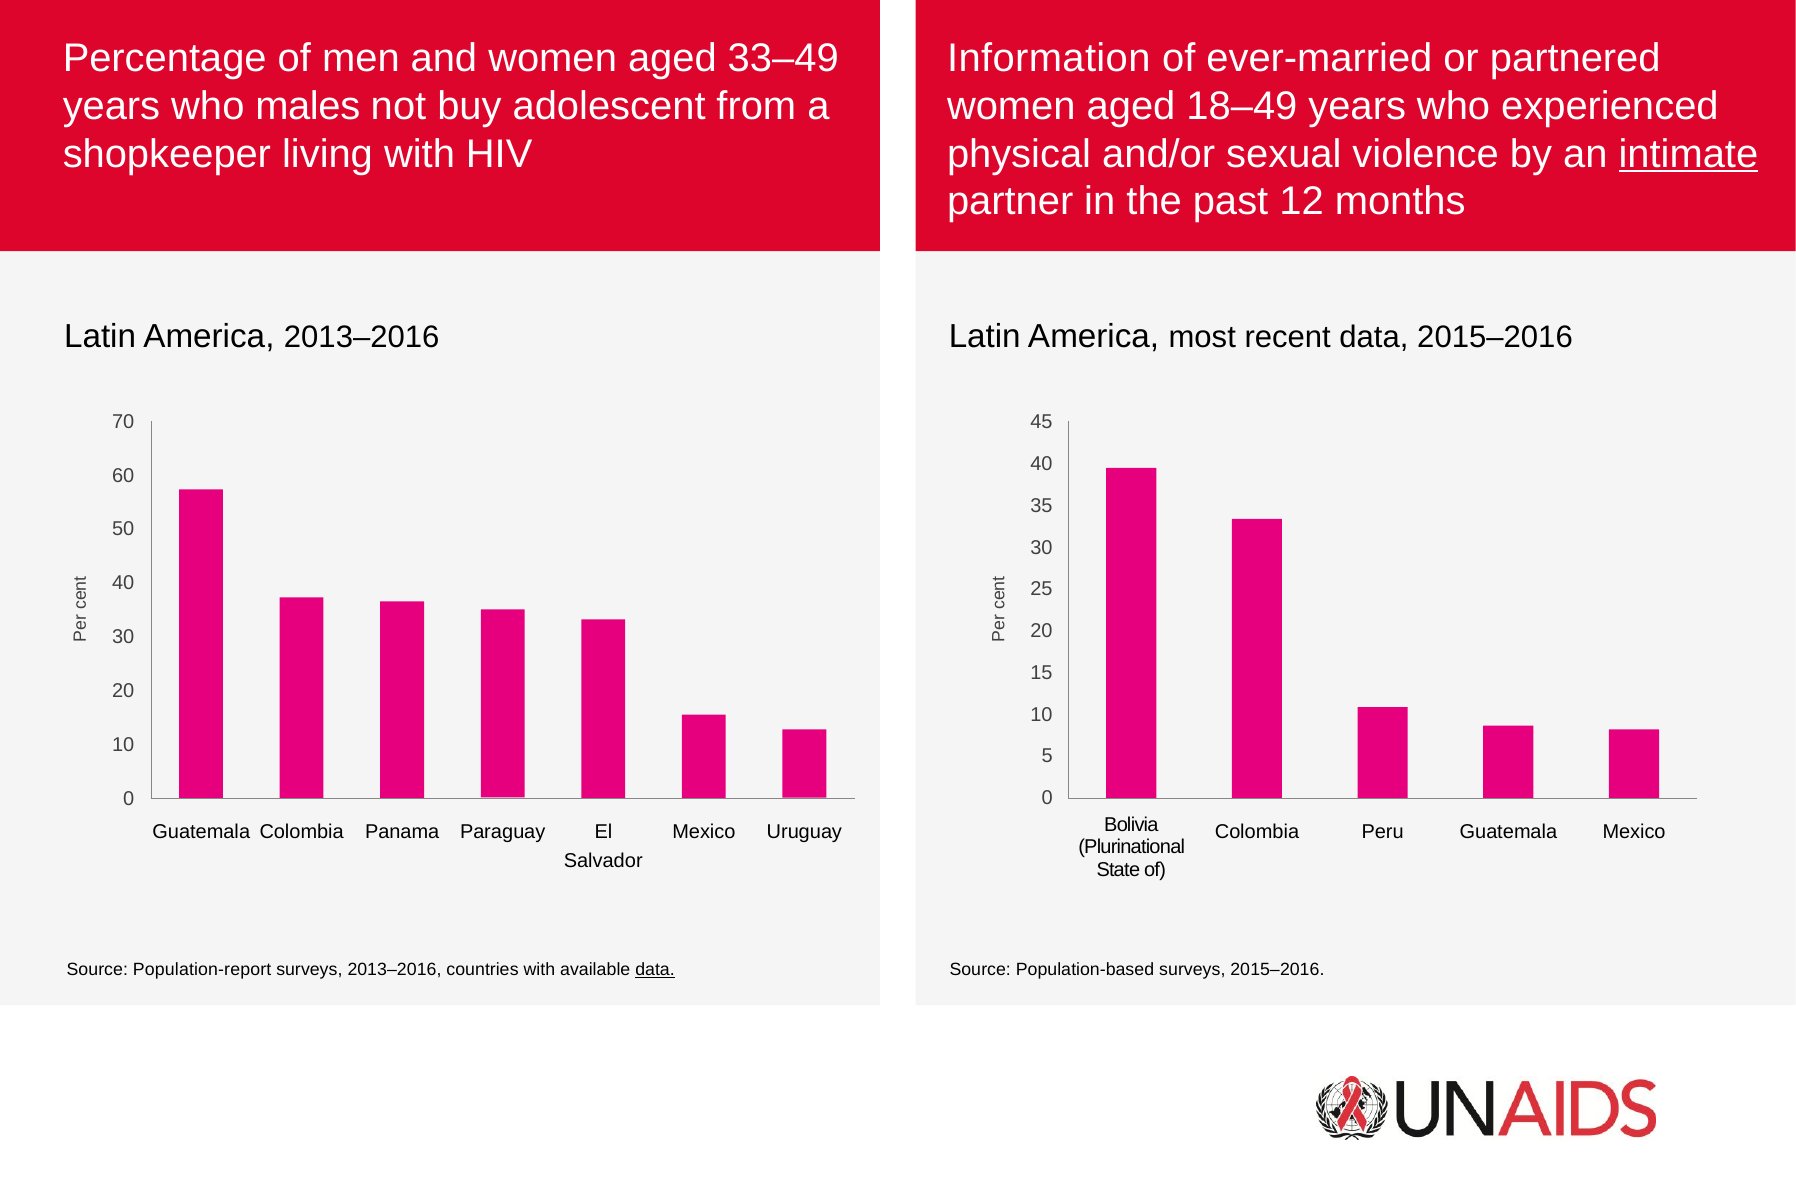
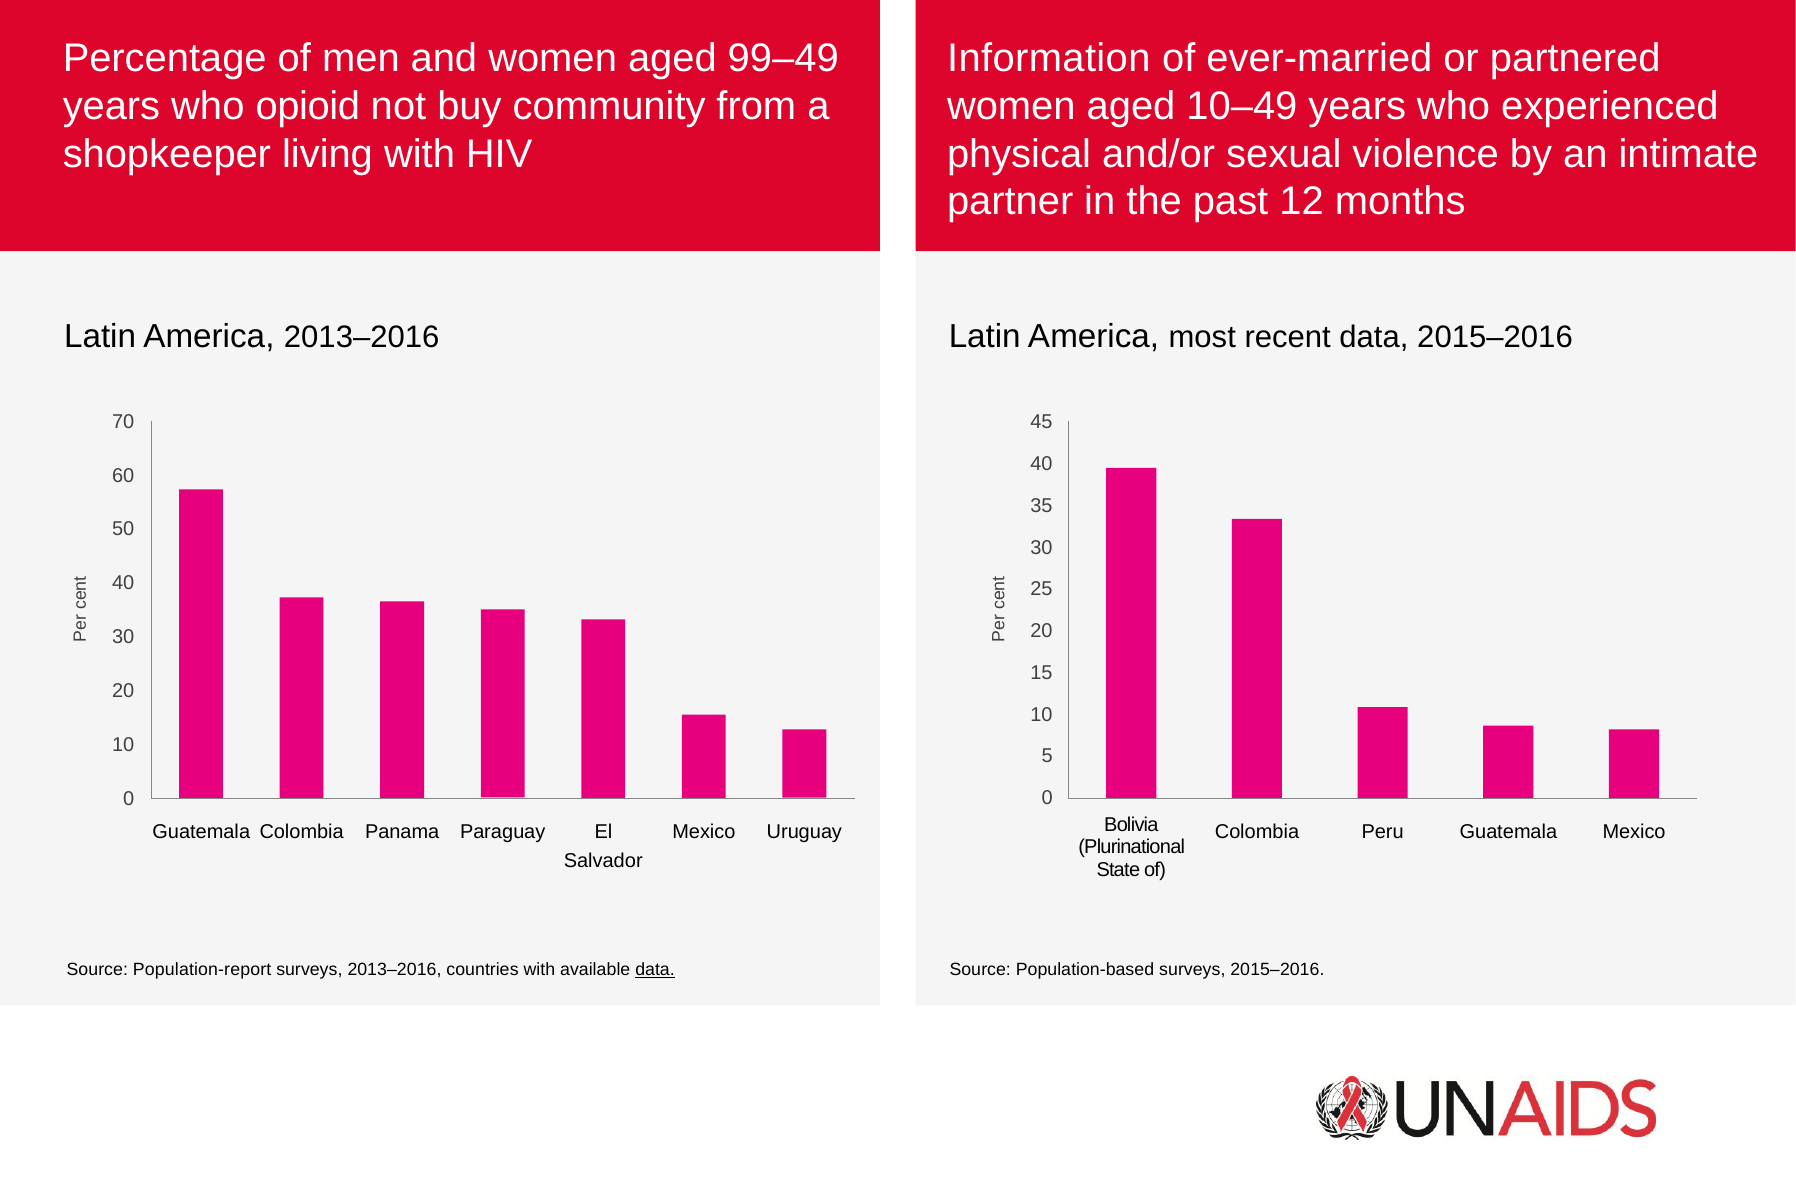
33–49: 33–49 -> 99–49 (783, 58)
males: males -> opioid (308, 106)
adolescent: adolescent -> community (609, 106)
18–49: 18–49 -> 10–49 (1242, 106)
intimate underline: present -> none (1688, 154)
